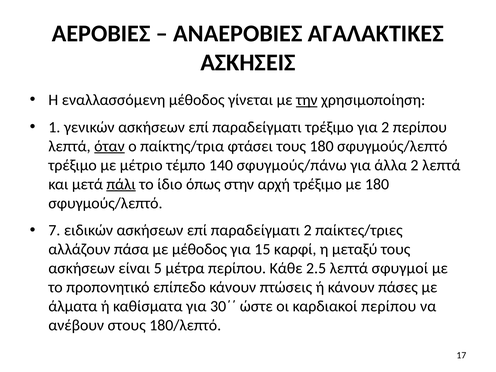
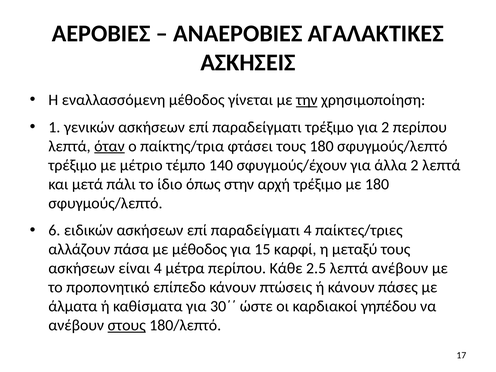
σφυγμούς/πάνω: σφυγμούς/πάνω -> σφυγμούς/έχουν (292, 165)
πάλι underline: present -> none (121, 184)
7: 7 -> 6 (54, 230)
παραδείγματι 2: 2 -> 4 (308, 230)
είναι 5: 5 -> 4 (158, 268)
λεπτά σφυγμοί: σφυγμοί -> ανέβουν (400, 268)
καρδιακοί περίπου: περίπου -> γηπέδου (389, 306)
στους underline: none -> present (127, 325)
